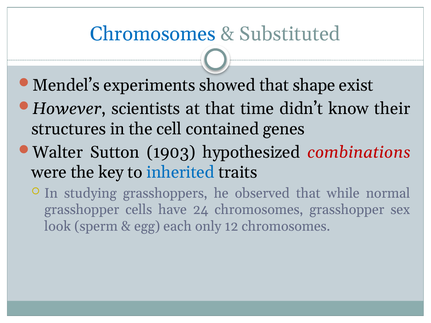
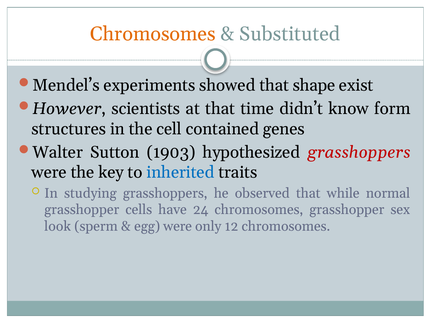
Chromosomes colour: blue -> orange (153, 34)
their: their -> form (392, 109)
hypothesized combinations: combinations -> grasshoppers (359, 152)
egg each: each -> were (178, 226)
